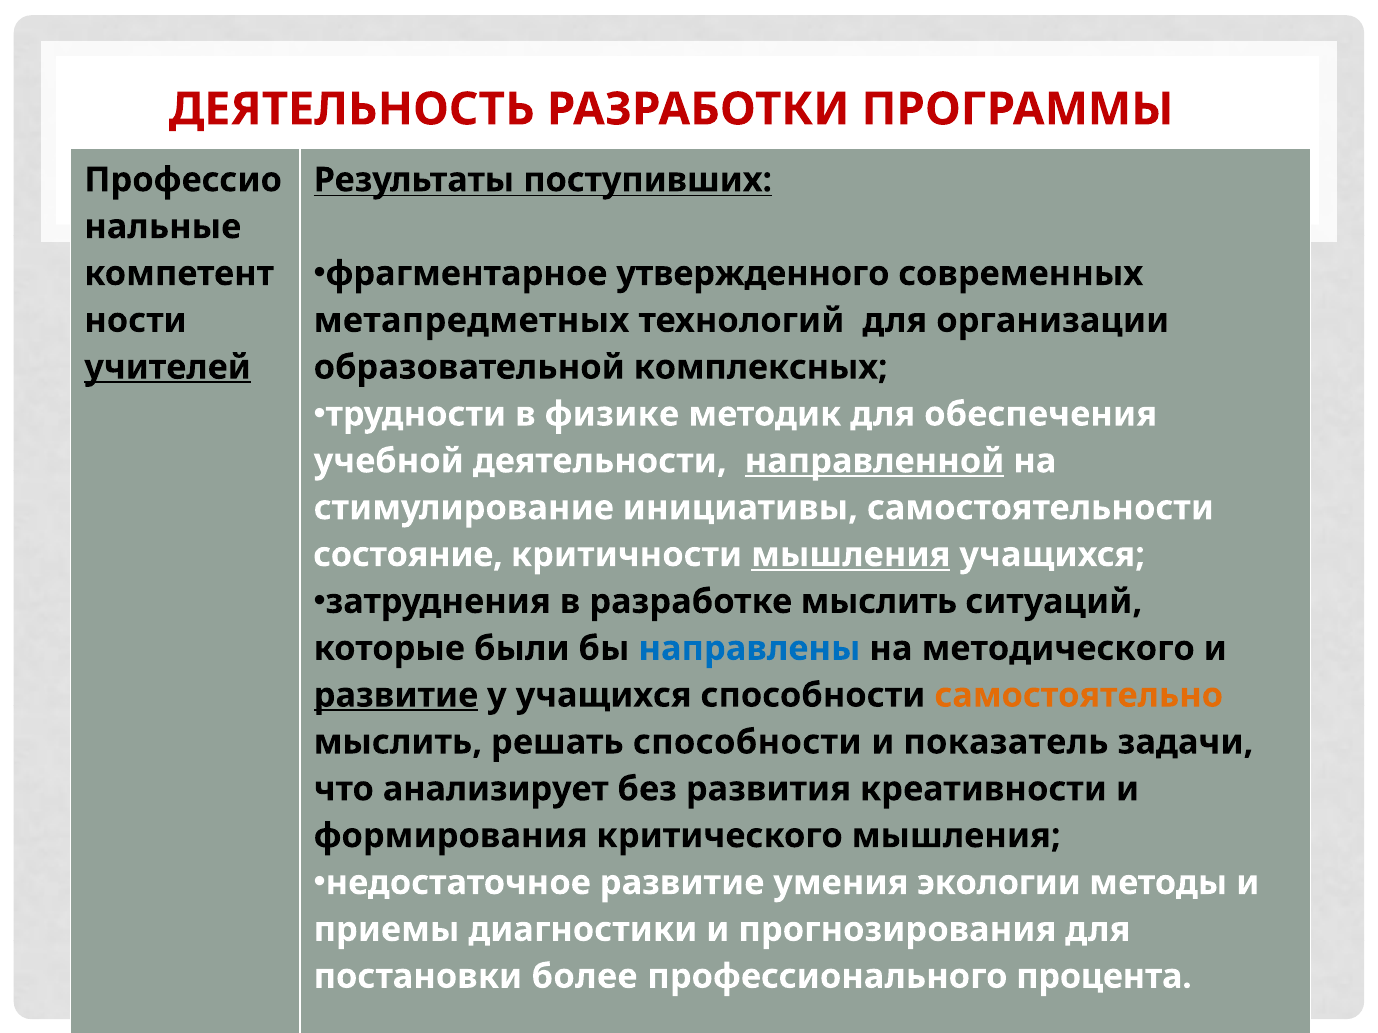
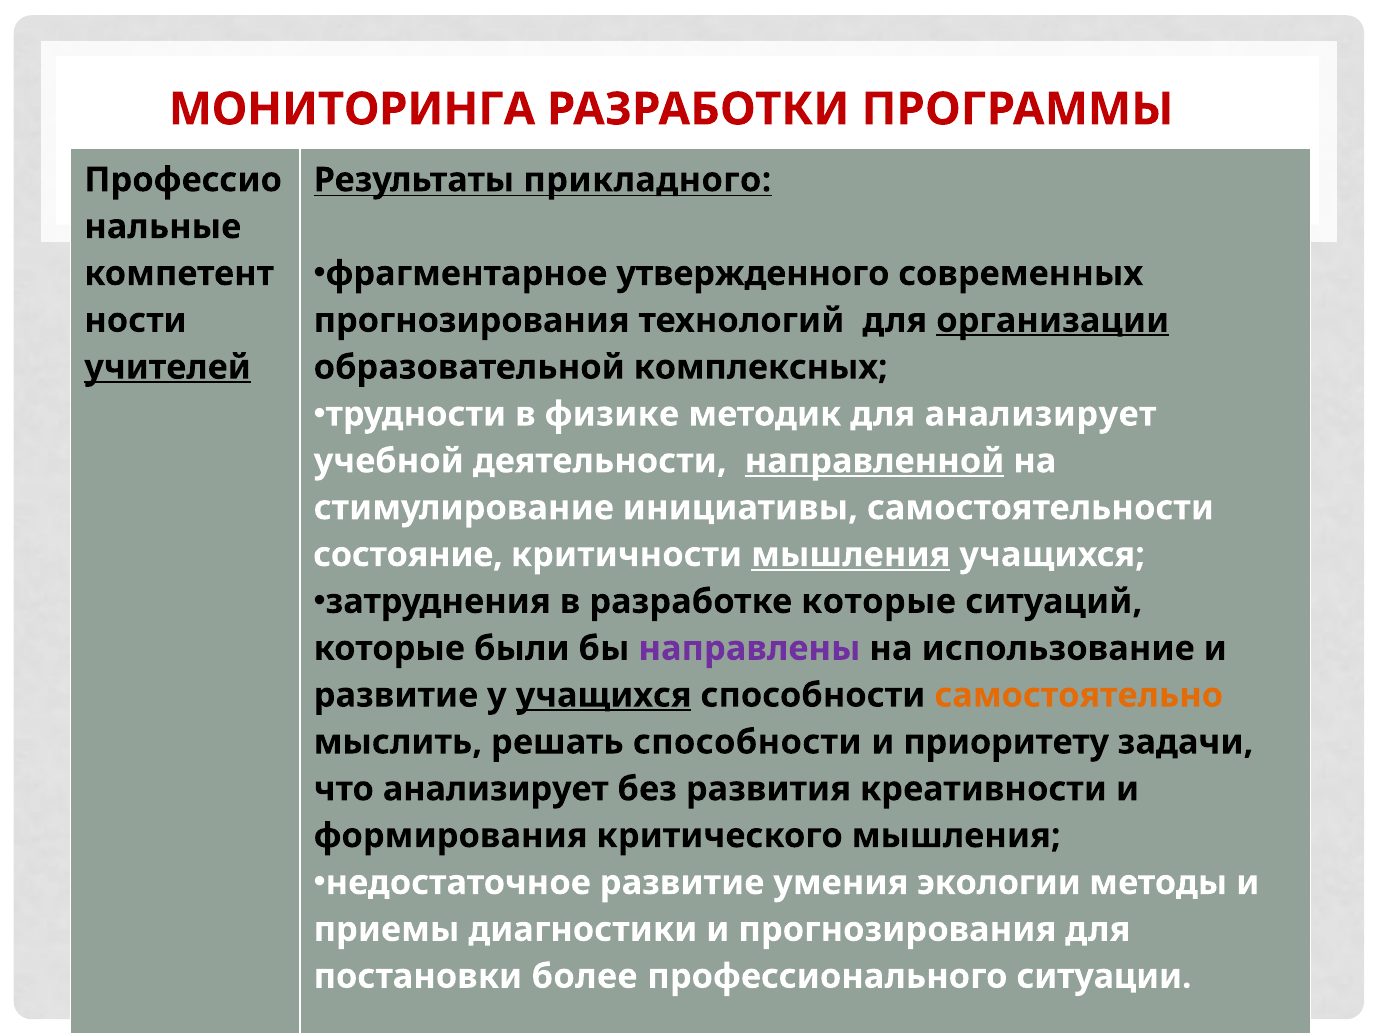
ДЕЯТЕЛЬНОСТЬ: ДЕЯТЕЛЬНОСТЬ -> МОНИТОРИНГА (352, 109)
поступивших: поступивших -> прикладного (647, 180)
метапредметных: метапредметных -> прогнозирования (472, 321)
организации underline: none -> present (1053, 321)
для обеспечения: обеспечения -> анализирует (1041, 414)
разработке мыслить: мыслить -> которые (879, 602)
направлены colour: blue -> purple (749, 649)
методического: методического -> использование (1058, 649)
развитие underline: present -> none (396, 696)
учащихся underline: none -> present (604, 696)
показатель: показатель -> приоритету (1006, 743)
процента: процента -> ситуации (1104, 977)
